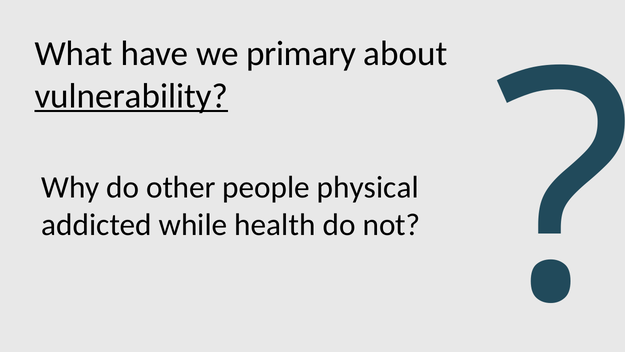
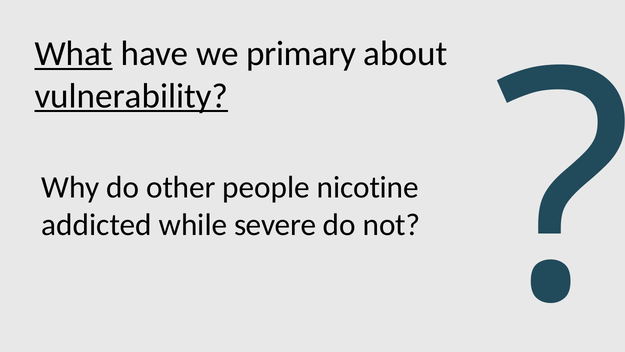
What underline: none -> present (74, 54)
physical: physical -> nicotine (368, 187)
health: health -> severe (275, 225)
